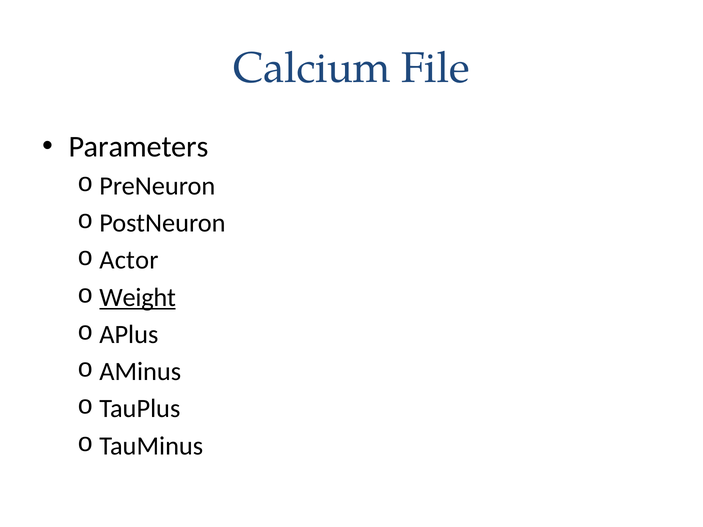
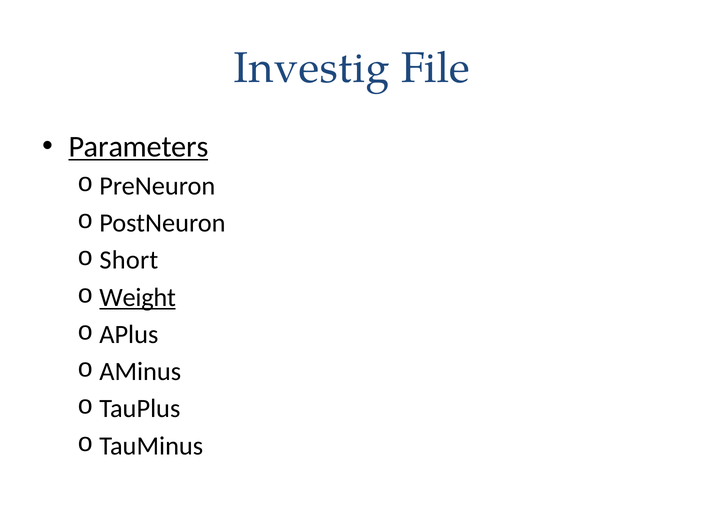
Calcium: Calcium -> Investig (312, 68)
Parameters underline: none -> present (138, 147)
Actor: Actor -> Short (129, 260)
